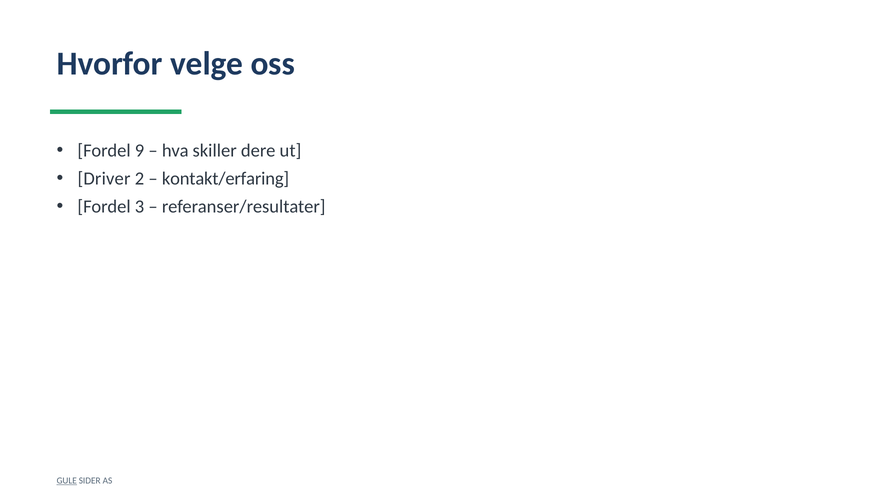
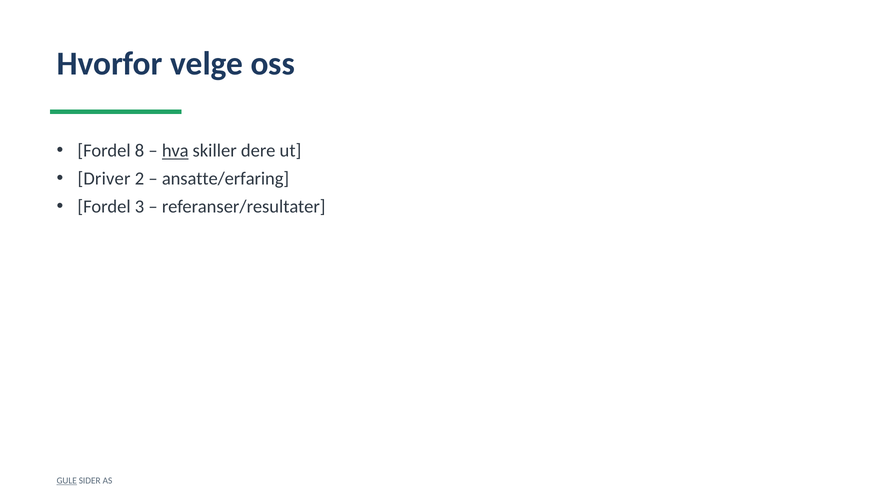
9: 9 -> 8 (140, 151)
hva underline: none -> present (175, 151)
kontakt/erfaring: kontakt/erfaring -> ansatte/erfaring (225, 179)
